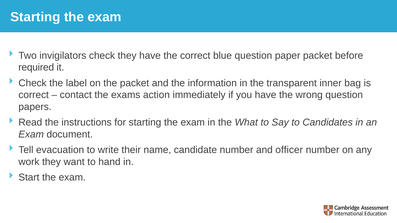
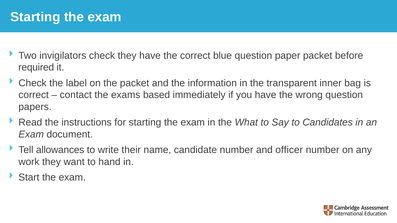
action: action -> based (157, 95)
evacuation: evacuation -> allowances (60, 150)
